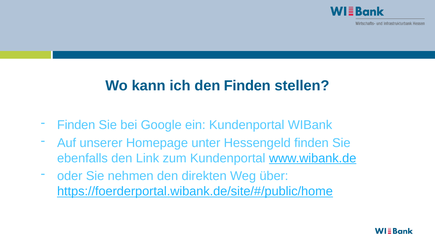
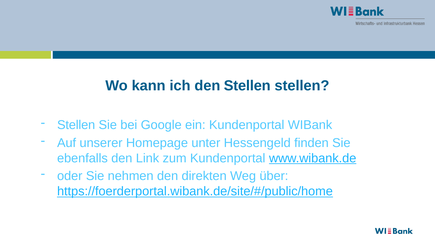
den Finden: Finden -> Stellen (247, 86)
Finden: Finden -> Stellen (76, 125)
